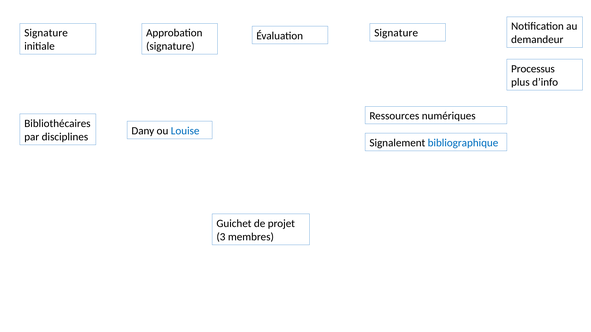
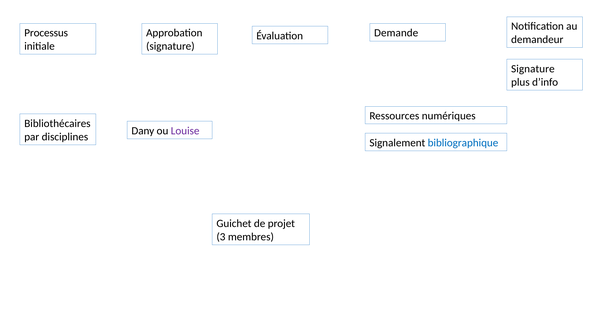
Signature: Signature -> Processus (46, 33)
Signature: Signature -> Demande (396, 33)
Processus: Processus -> Signature (533, 69)
Louise colour: blue -> purple (185, 131)
